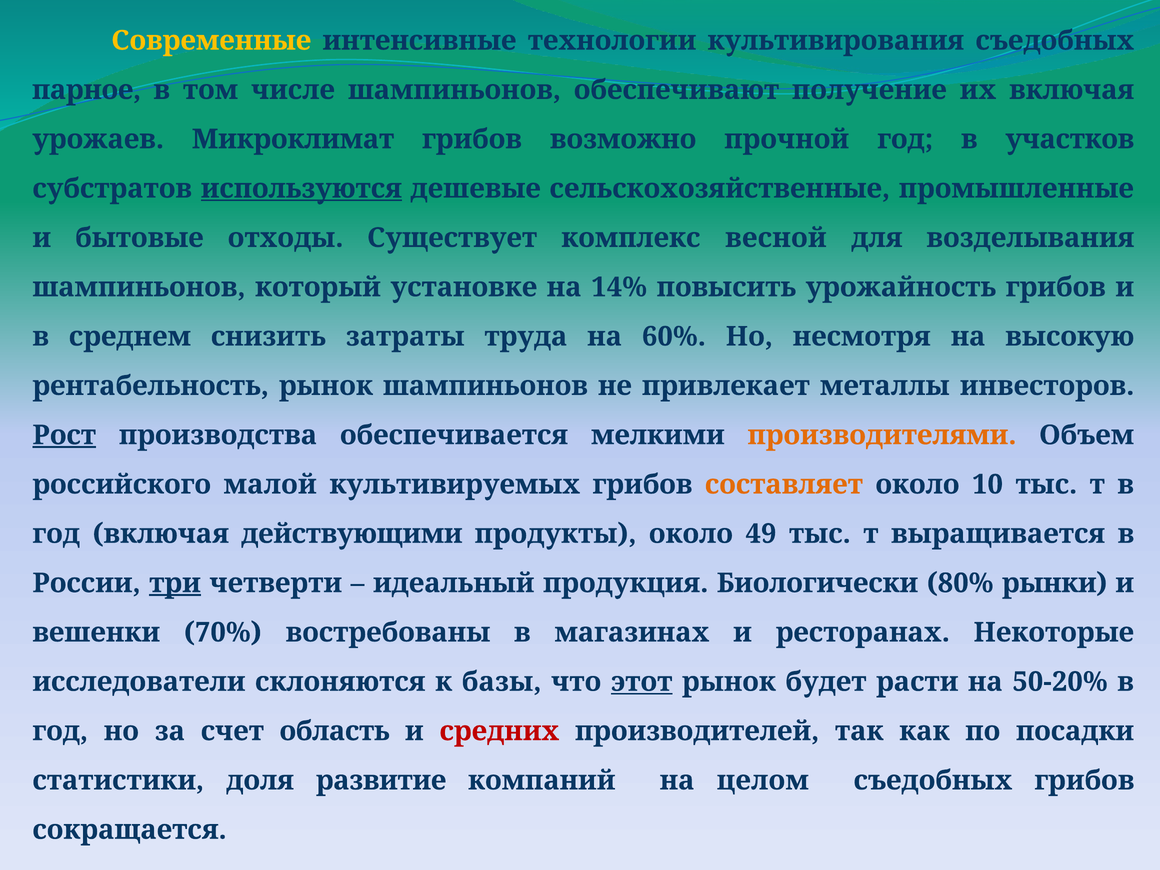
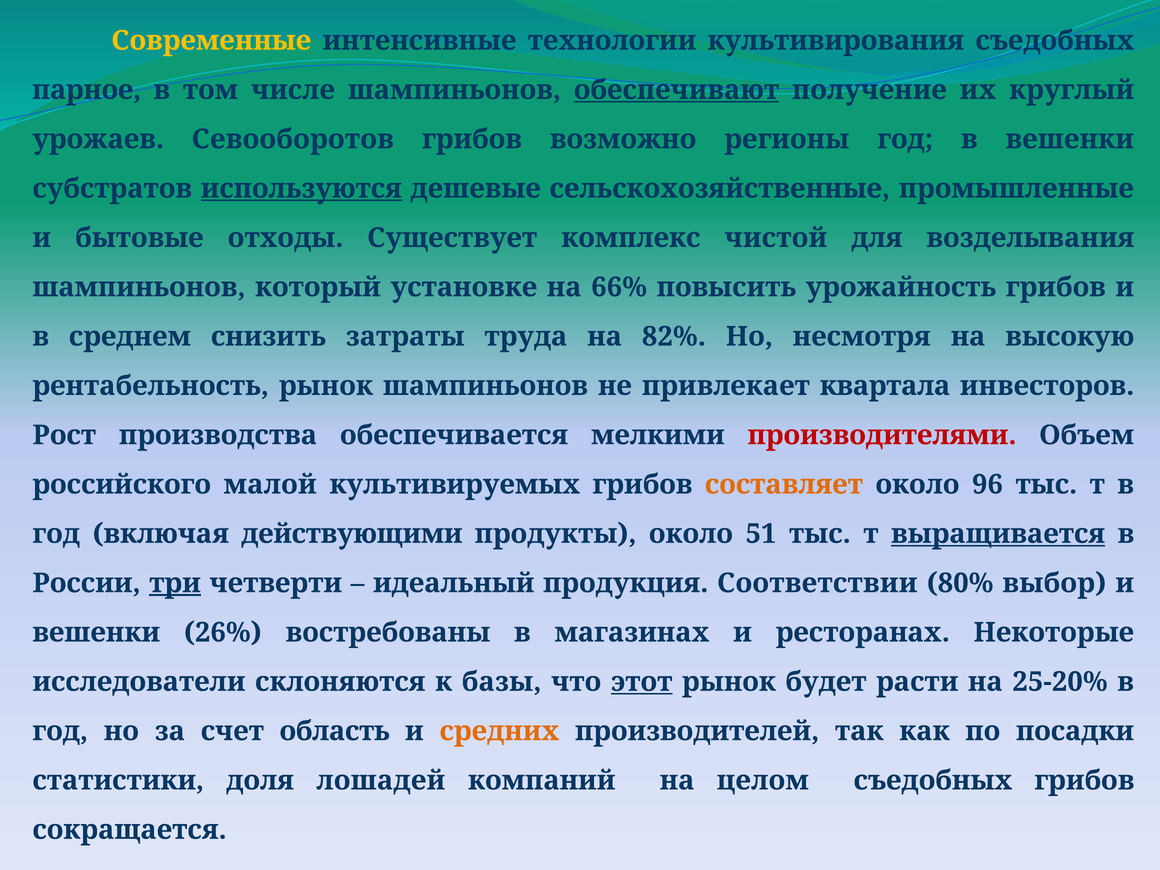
обеспечивают underline: none -> present (676, 90)
их включая: включая -> круглый (1072, 90)
Микроклимат: Микроклимат -> Севооборотов (293, 139)
прочной: прочной -> регионы (787, 139)
в участков: участков -> вешенки (1070, 139)
весной: весной -> чистой (776, 238)
14%: 14% -> 66% (619, 287)
60%: 60% -> 82% (674, 337)
металлы: металлы -> квартала (885, 386)
Рост underline: present -> none (64, 435)
производителями colour: orange -> red (882, 435)
10: 10 -> 96 (987, 485)
49: 49 -> 51 (761, 534)
выращивается underline: none -> present (998, 534)
Биологически: Биологически -> Соответствии (817, 583)
рынки: рынки -> выбор (1054, 583)
70%: 70% -> 26% (223, 632)
50-20%: 50-20% -> 25-20% (1060, 682)
средних colour: red -> orange (499, 731)
развитие: развитие -> лошадей (381, 780)
